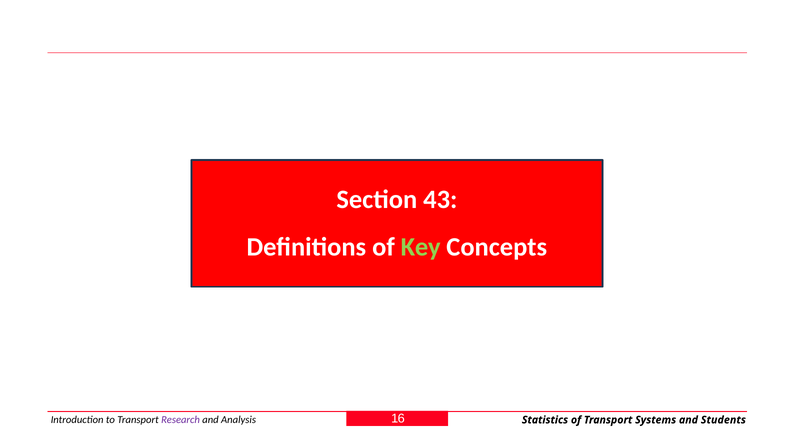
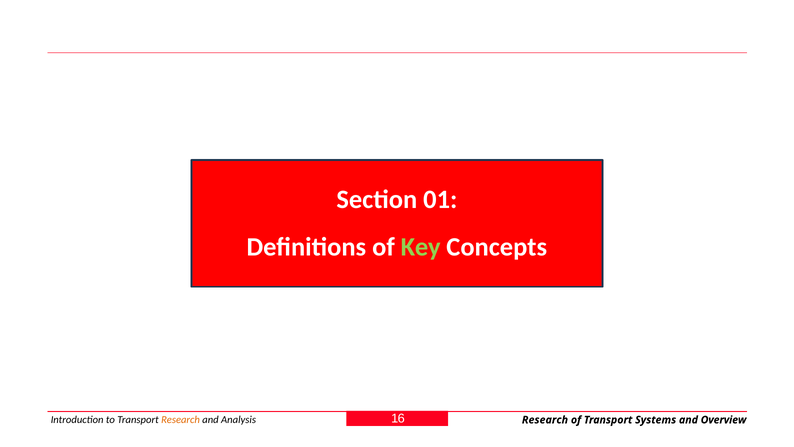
43: 43 -> 01 (440, 200)
Research colour: purple -> orange (181, 420)
Analysis Statistics: Statistics -> Research (545, 420)
Students: Students -> Overview (723, 420)
